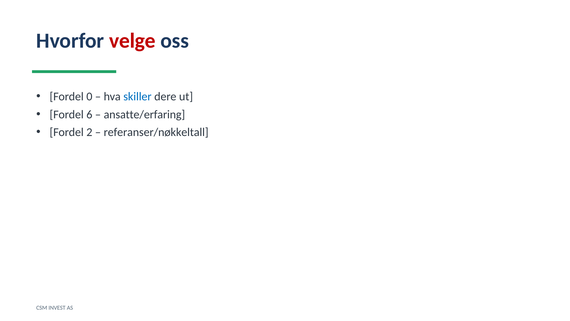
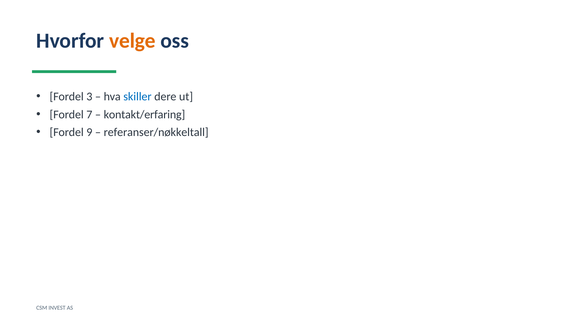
velge colour: red -> orange (132, 41)
0: 0 -> 3 (89, 97)
6: 6 -> 7 (89, 114)
ansatte/erfaring: ansatte/erfaring -> kontakt/erfaring (144, 114)
2: 2 -> 9 (89, 132)
